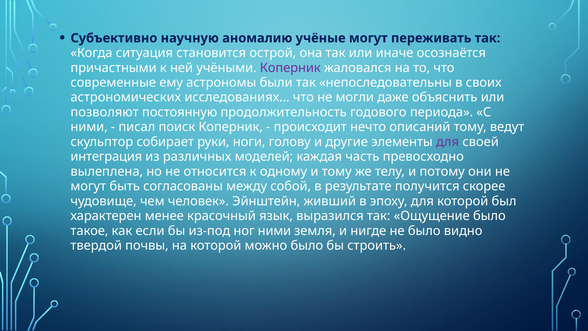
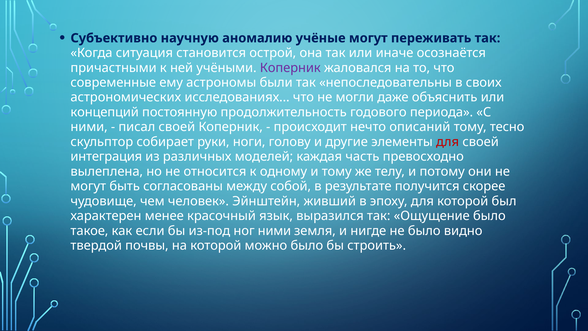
позволяют: позволяют -> концепций (105, 112)
писал поиск: поиск -> своей (177, 127)
ведут: ведут -> тесно (507, 127)
для colour: purple -> red (448, 142)
